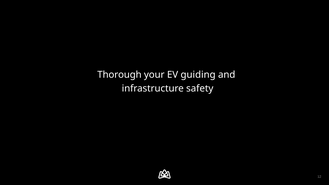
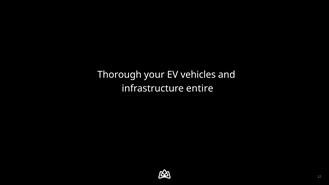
guiding: guiding -> vehicles (198, 75)
safety: safety -> entire (200, 89)
